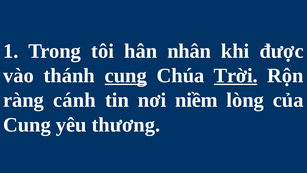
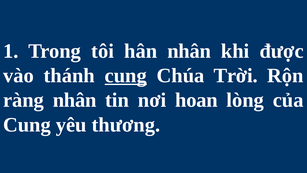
Trời underline: present -> none (236, 75)
ràng cánh: cánh -> nhân (75, 100)
niềm: niềm -> hoan (196, 100)
